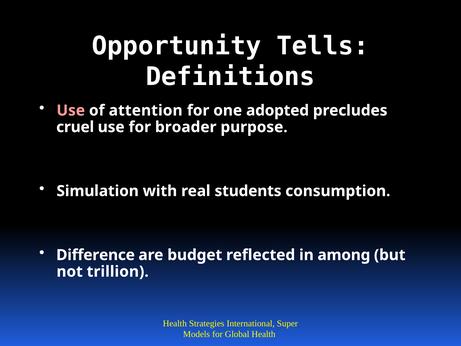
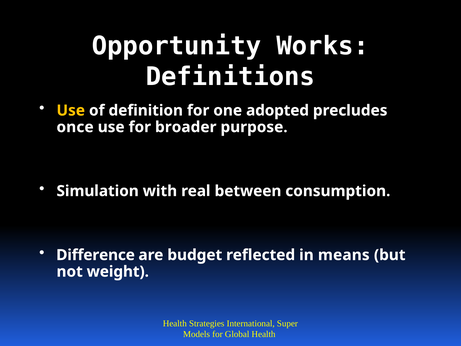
Tells: Tells -> Works (323, 46)
Use colour: pink -> yellow (71, 110)
attention: attention -> definition (146, 110)
cruel: cruel -> once (75, 127)
students: students -> between (248, 191)
among: among -> means (344, 255)
trillion: trillion -> weight (118, 271)
